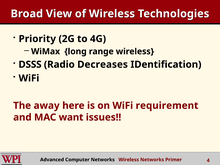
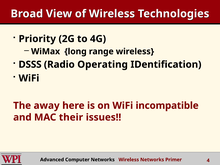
Decreases: Decreases -> Operating (103, 64)
requirement: requirement -> incompatible (167, 106)
want: want -> their (71, 117)
